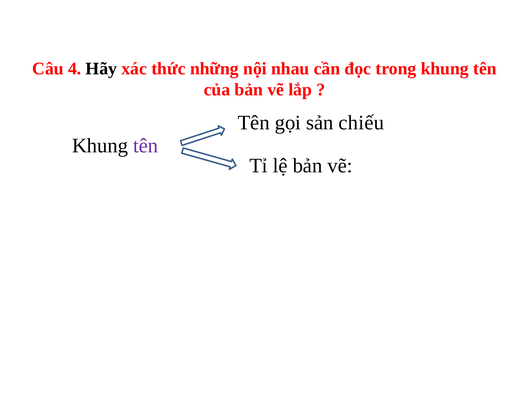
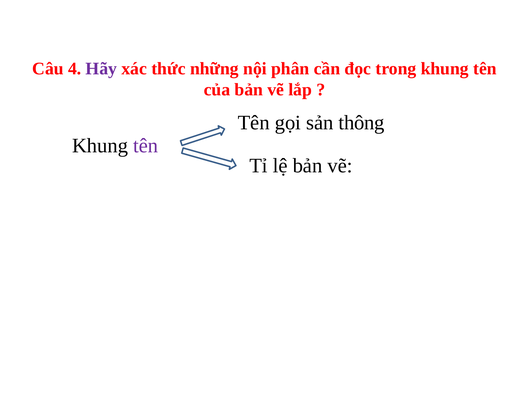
Hãy colour: black -> purple (101, 69)
nhau: nhau -> phân (290, 69)
chiếu: chiếu -> thông (362, 123)
